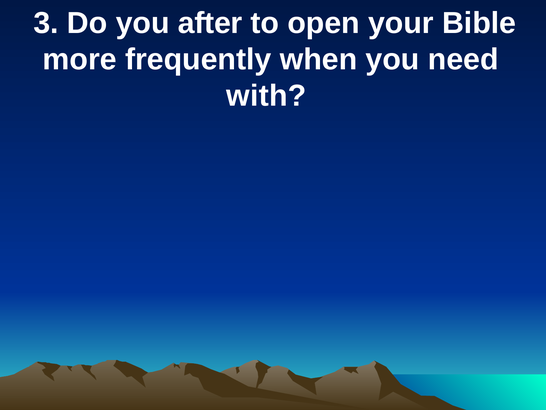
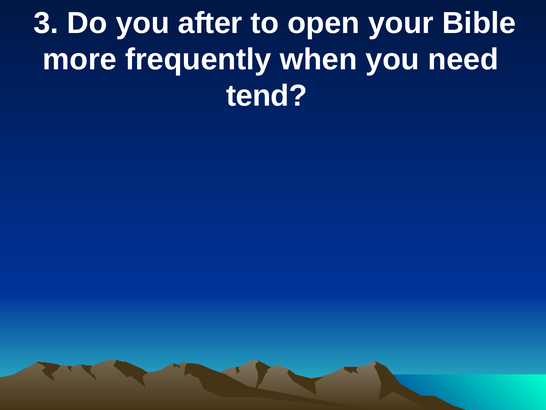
with: with -> tend (267, 96)
